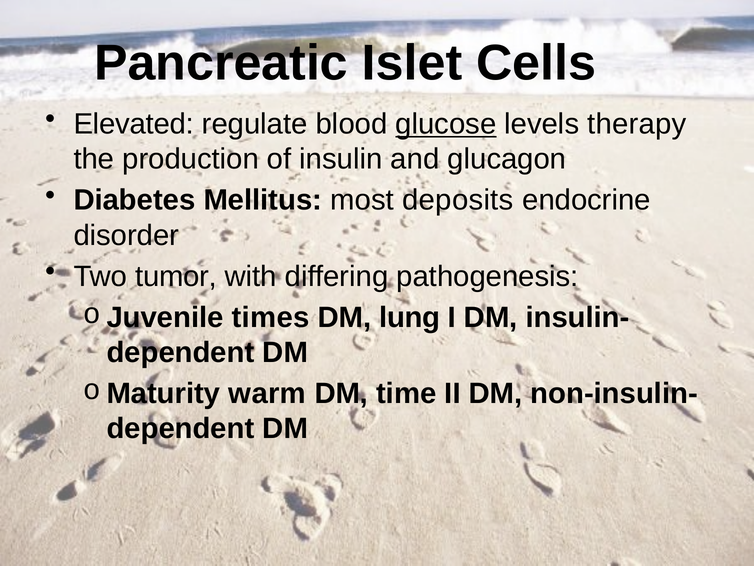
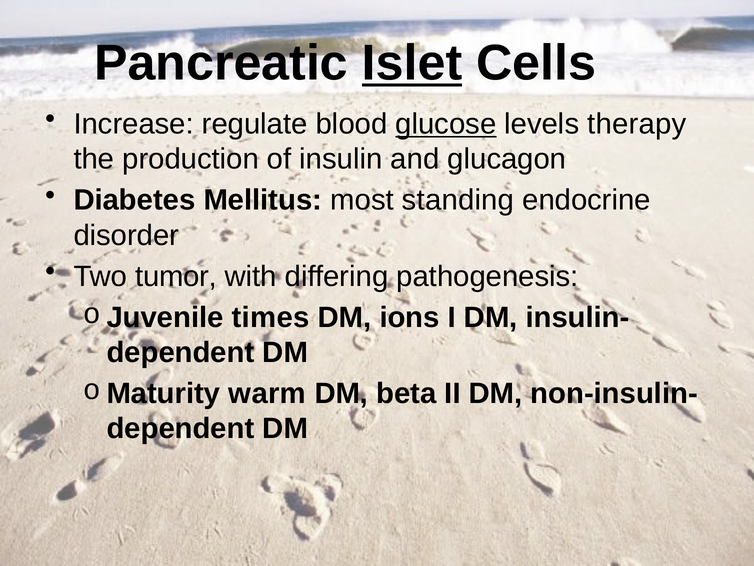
Islet underline: none -> present (412, 63)
Elevated: Elevated -> Increase (134, 124)
deposits: deposits -> standing (458, 200)
lung: lung -> ions (410, 317)
time: time -> beta (406, 393)
